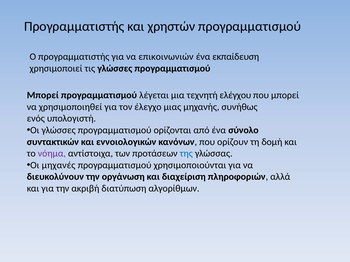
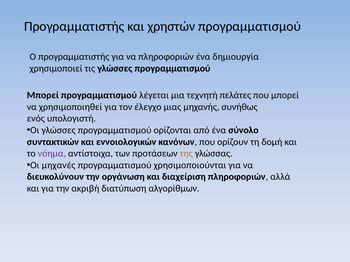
να επικοινωνιών: επικοινωνιών -> πληροφοριών (166, 57)
εκπαίδευση: εκπαίδευση -> δημιουργία (236, 57)
ελέγχου: ελέγχου -> πελάτες (235, 95)
της colour: blue -> orange (186, 154)
